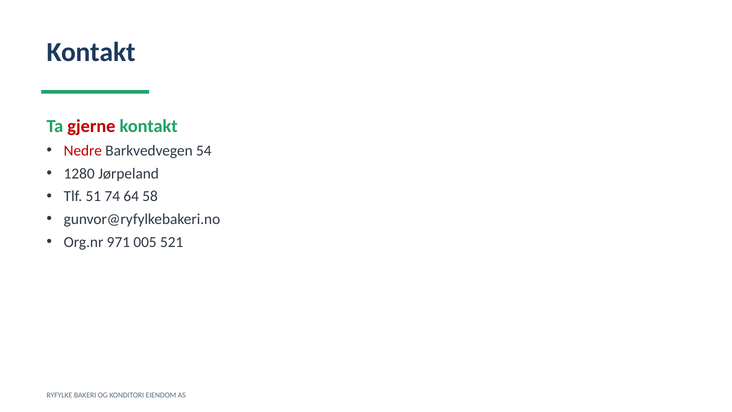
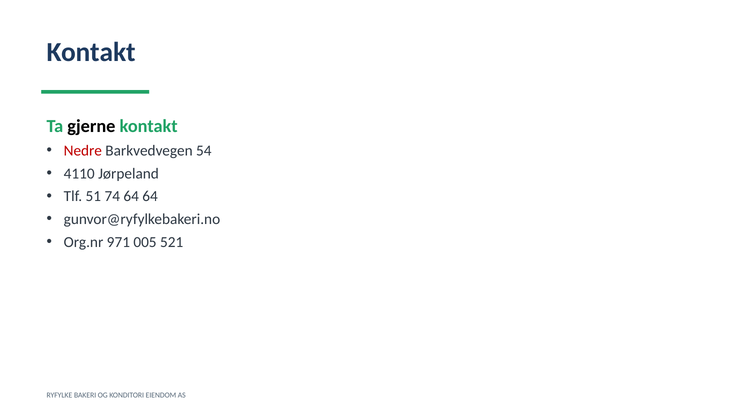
gjerne colour: red -> black (91, 126)
1280: 1280 -> 4110 (79, 173)
64 58: 58 -> 64 (150, 196)
